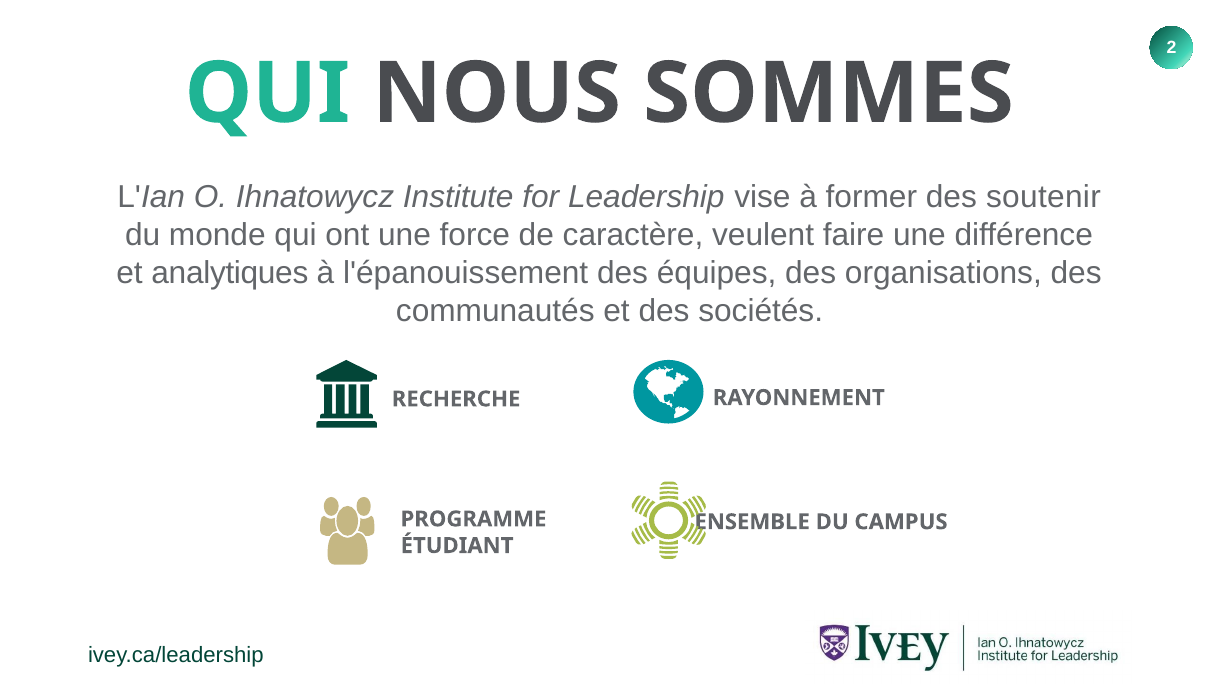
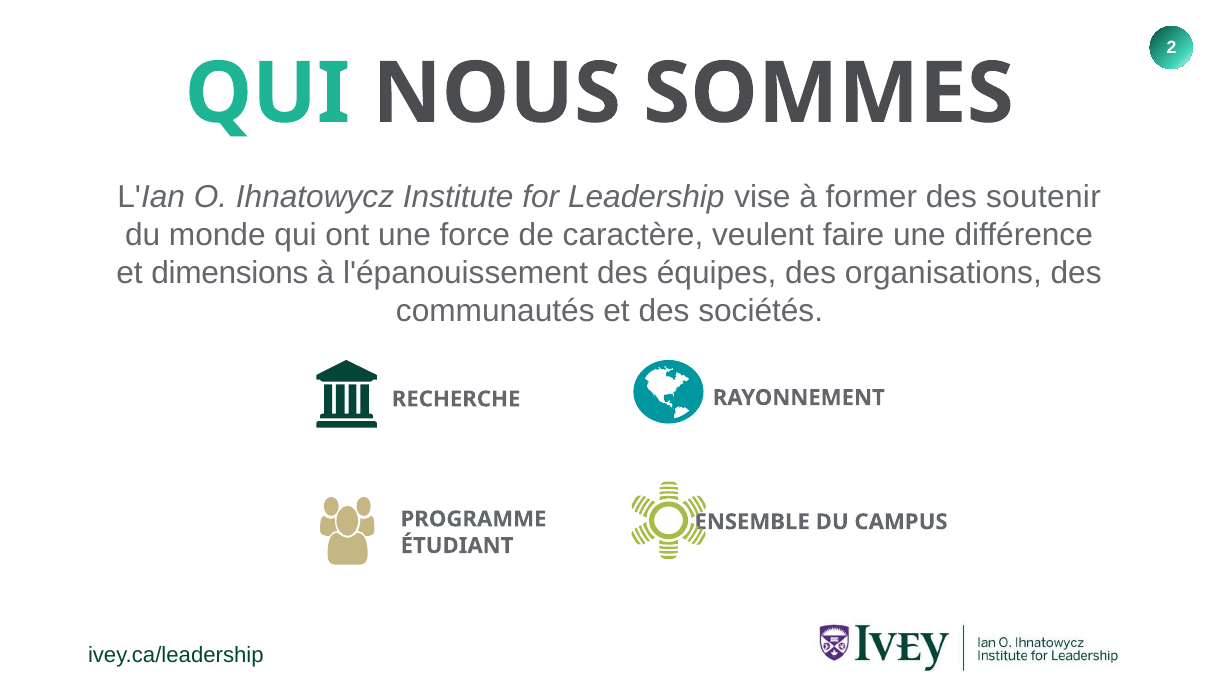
analytiques: analytiques -> dimensions (230, 273)
